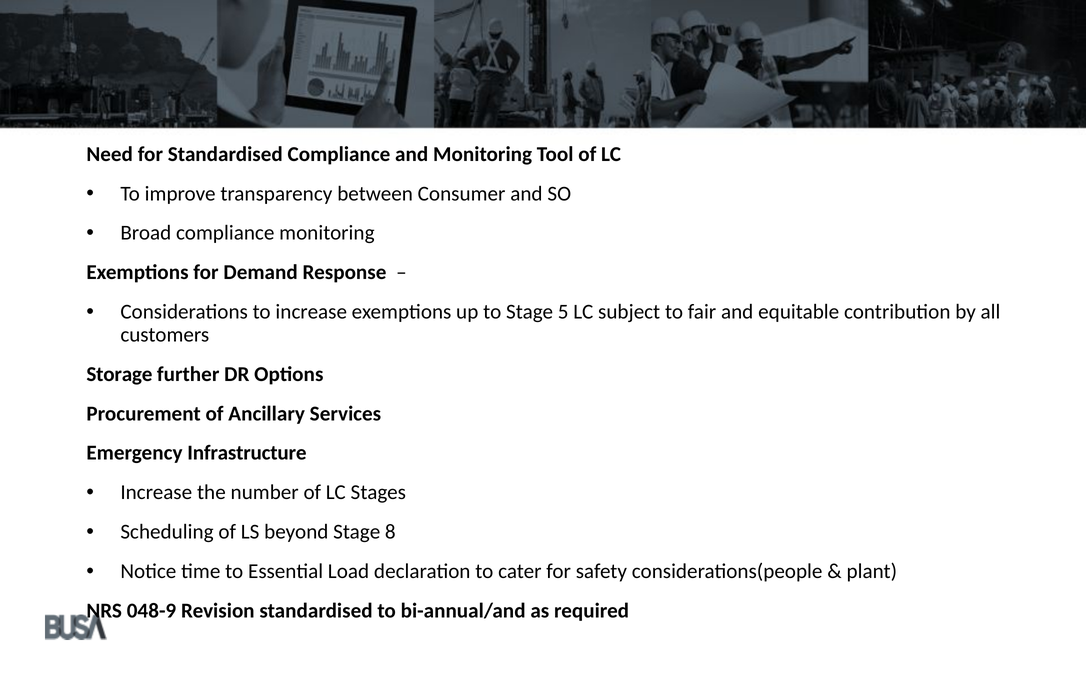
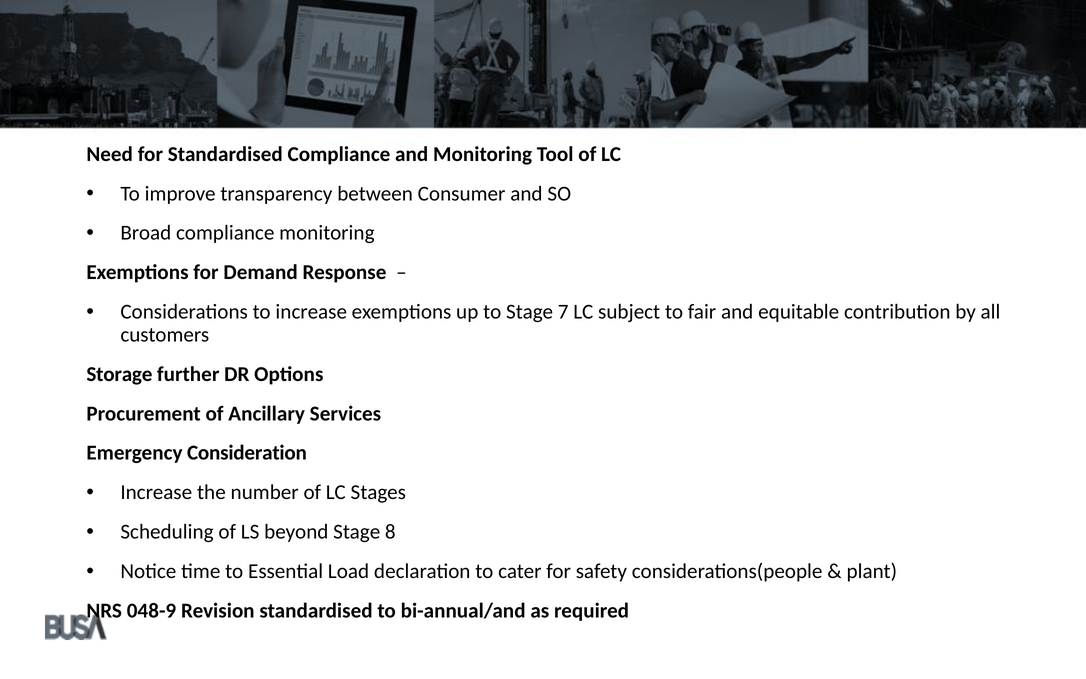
Stage 5: 5 -> 7 (563, 312)
Infrastructure: Infrastructure -> Consideration (247, 453)
